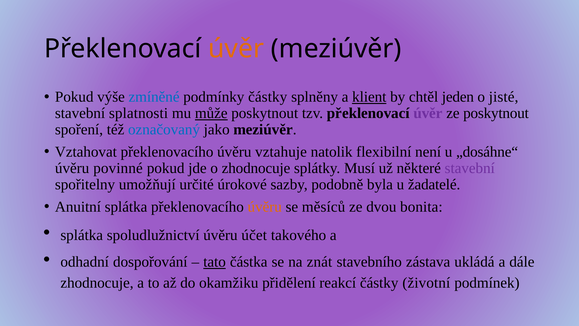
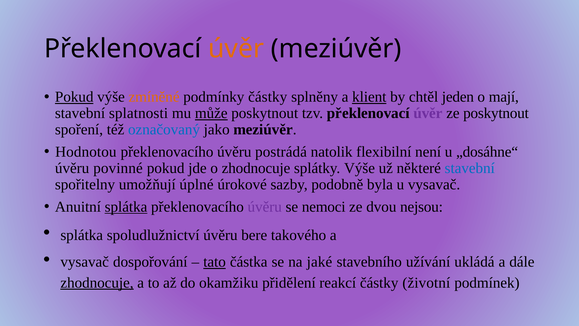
Pokud underline: none -> present (74, 97)
zmíněné colour: blue -> orange (154, 97)
jisté: jisté -> mají (504, 97)
Vztahovat: Vztahovat -> Hodnotou (86, 152)
vztahuje: vztahuje -> postrádá (281, 152)
splátky Musí: Musí -> Výše (359, 168)
stavební colour: purple -> blue (470, 168)
určité: určité -> úplné (197, 184)
u žadatelé: žadatelé -> vysavač (434, 184)
splátka underline: none -> present (126, 207)
úvěru colour: orange -> purple (265, 207)
měsíců: měsíců -> nemoci (324, 207)
bonita: bonita -> nejsou (421, 207)
účet: účet -> bere (254, 235)
odhadní: odhadní -> vysavač (85, 262)
znát: znát -> jaké (319, 262)
zástava: zástava -> užívání (428, 262)
zhodnocuje underline: none -> present (97, 283)
